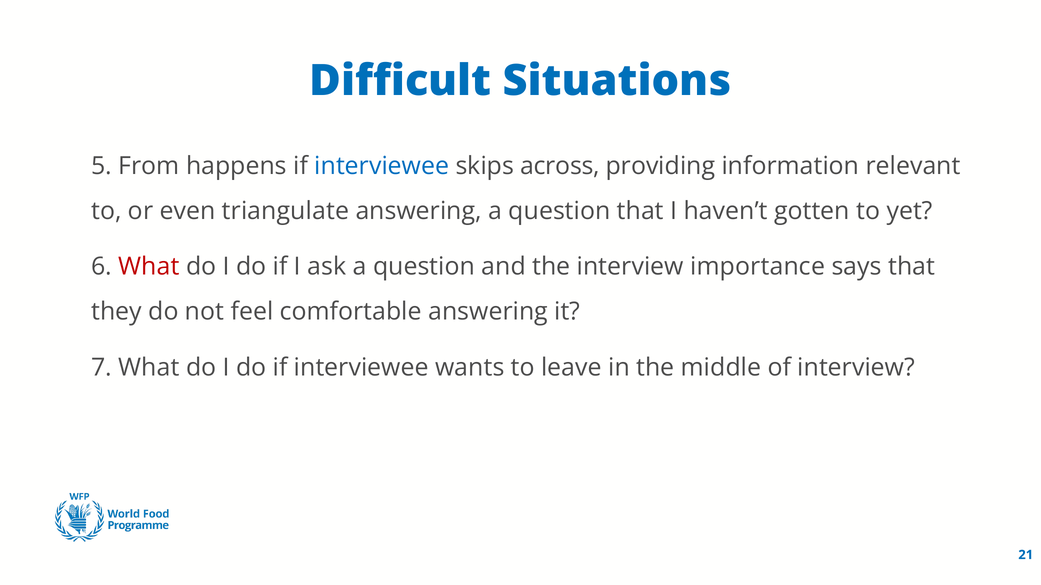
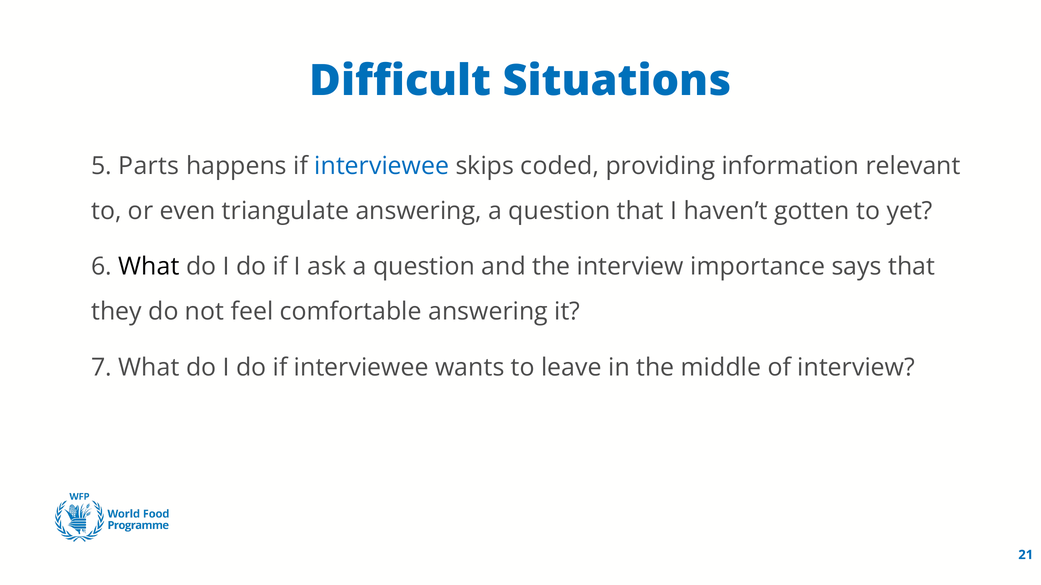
From: From -> Parts (149, 166)
across: across -> coded (560, 166)
What colour: red -> black (149, 267)
